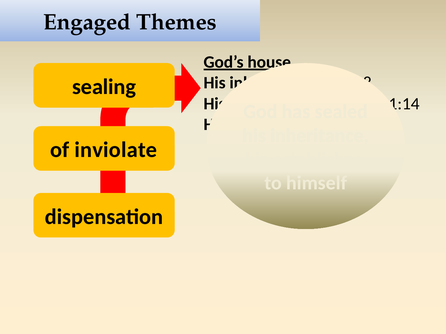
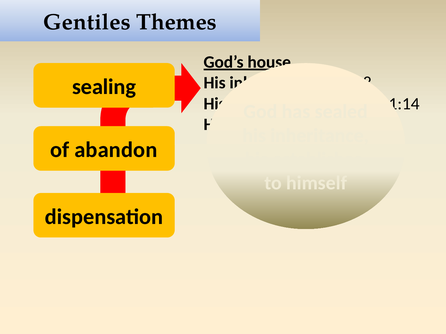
Engaged: Engaged -> Gentiles (87, 22)
inviolate: inviolate -> abandon (116, 150)
